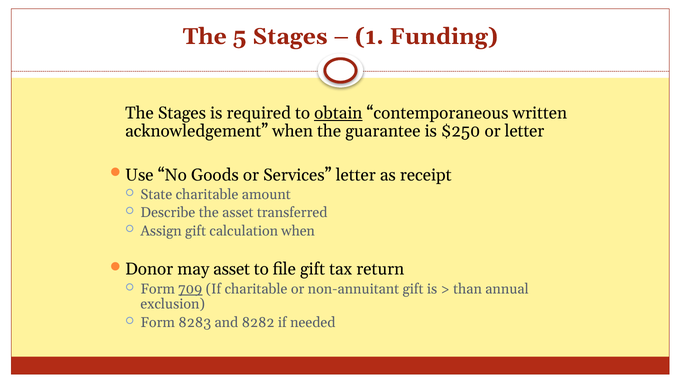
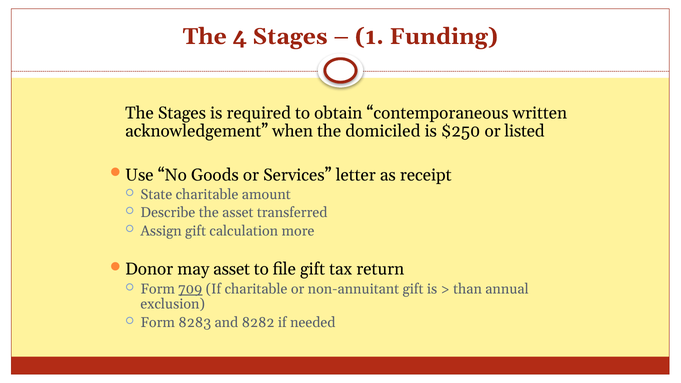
5: 5 -> 4 (240, 36)
obtain underline: present -> none (338, 113)
guarantee: guarantee -> domiciled (383, 131)
or letter: letter -> listed (525, 131)
calculation when: when -> more (298, 231)
